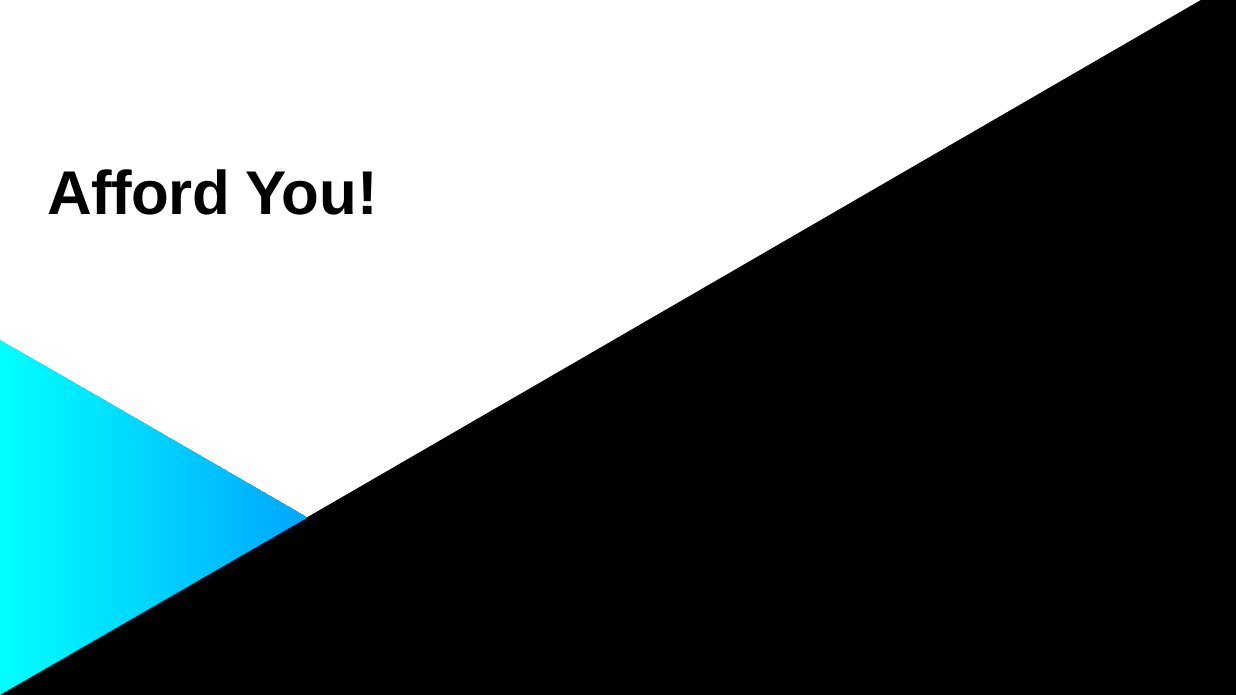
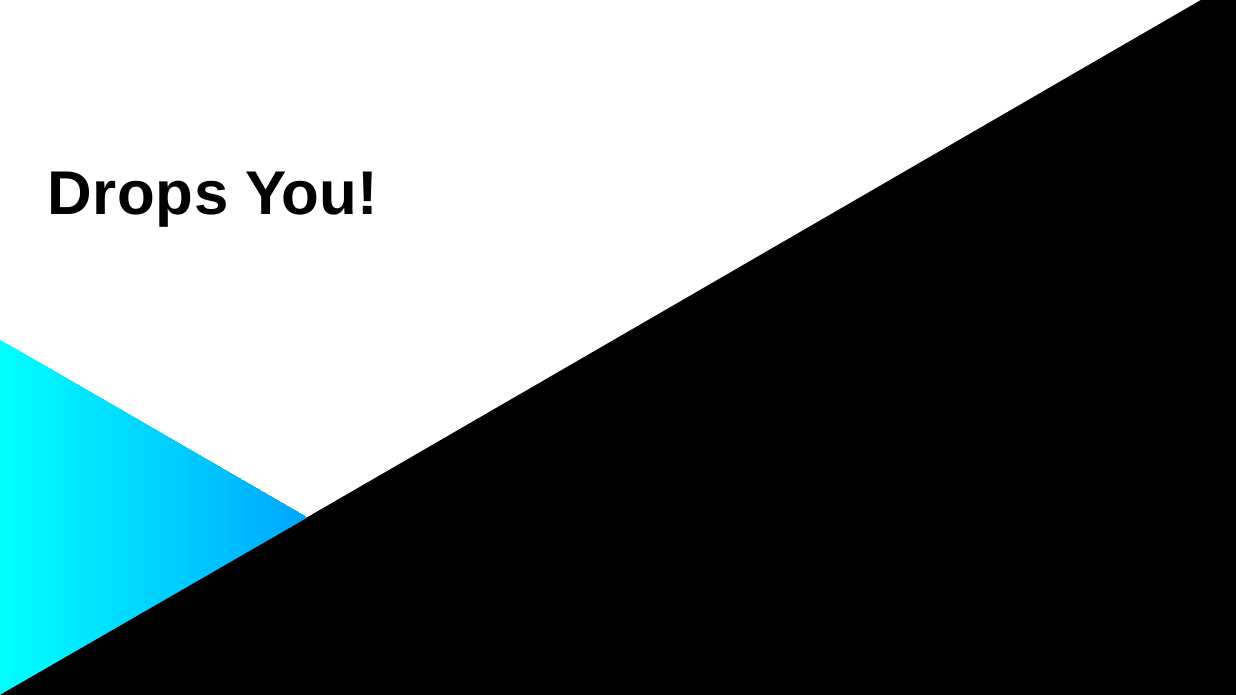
Afford: Afford -> Drops (138, 194)
